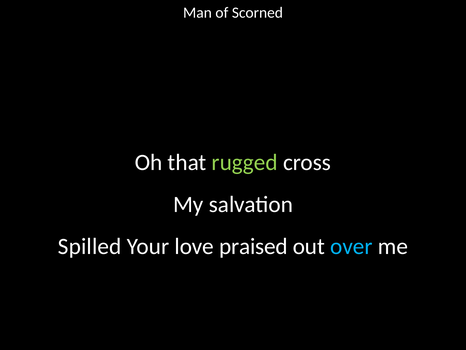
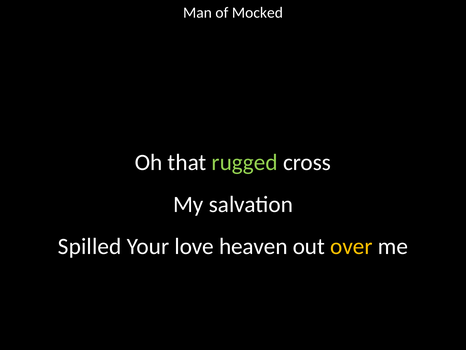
Scorned: Scorned -> Mocked (257, 13)
praised: praised -> heaven (253, 246)
over colour: light blue -> yellow (351, 246)
